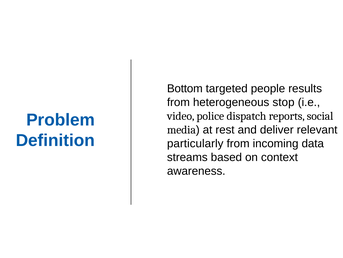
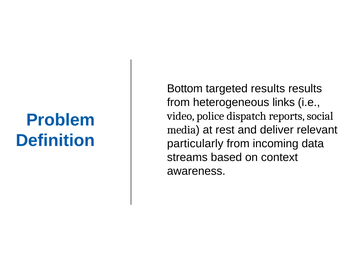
targeted people: people -> results (268, 88)
stop: stop -> links (284, 102)
